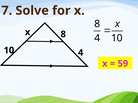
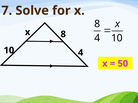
59: 59 -> 50 (123, 64)
